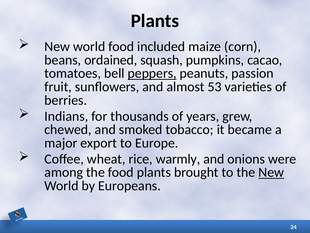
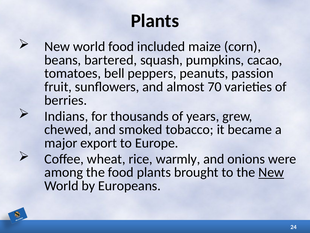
ordained: ordained -> bartered (111, 60)
peppers underline: present -> none (152, 73)
53: 53 -> 70 (215, 87)
